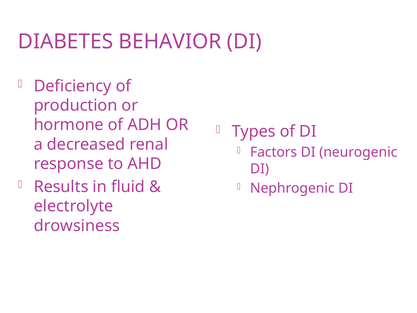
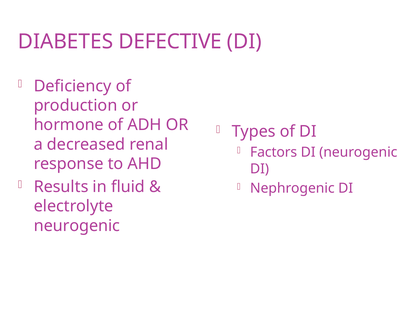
BEHAVIOR: BEHAVIOR -> DEFECTIVE (170, 41)
drowsiness: drowsiness -> neurogenic (77, 225)
